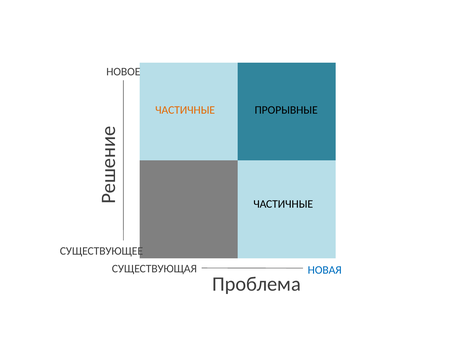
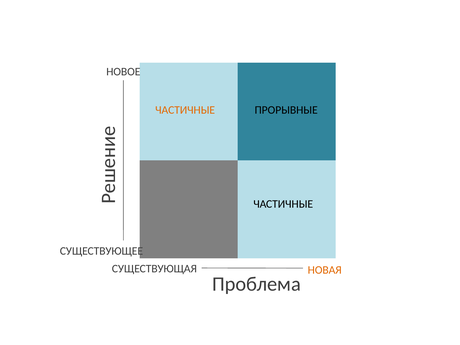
НОВАЯ colour: blue -> orange (325, 270)
